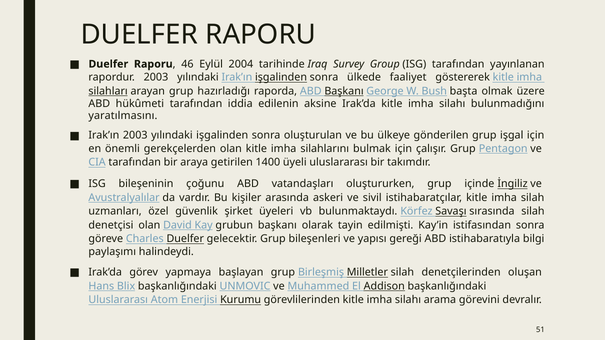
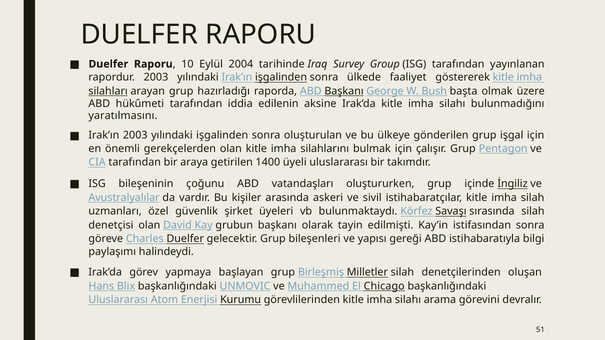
46: 46 -> 10 (187, 64)
Addison: Addison -> Chicago (384, 286)
